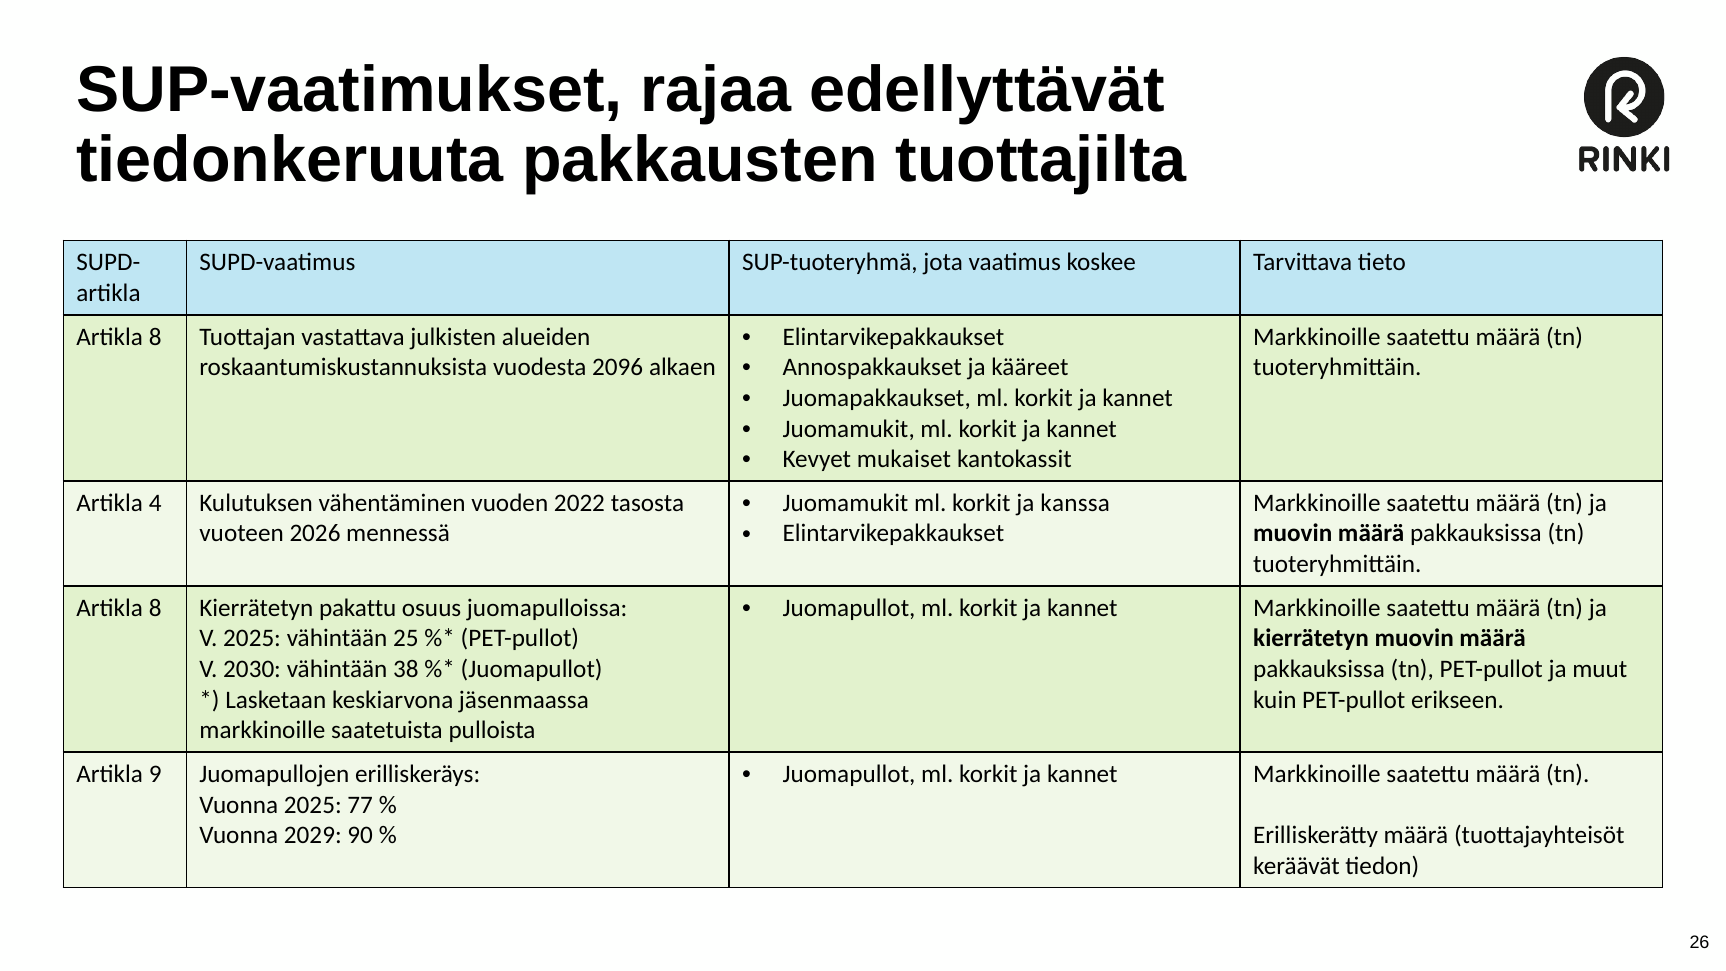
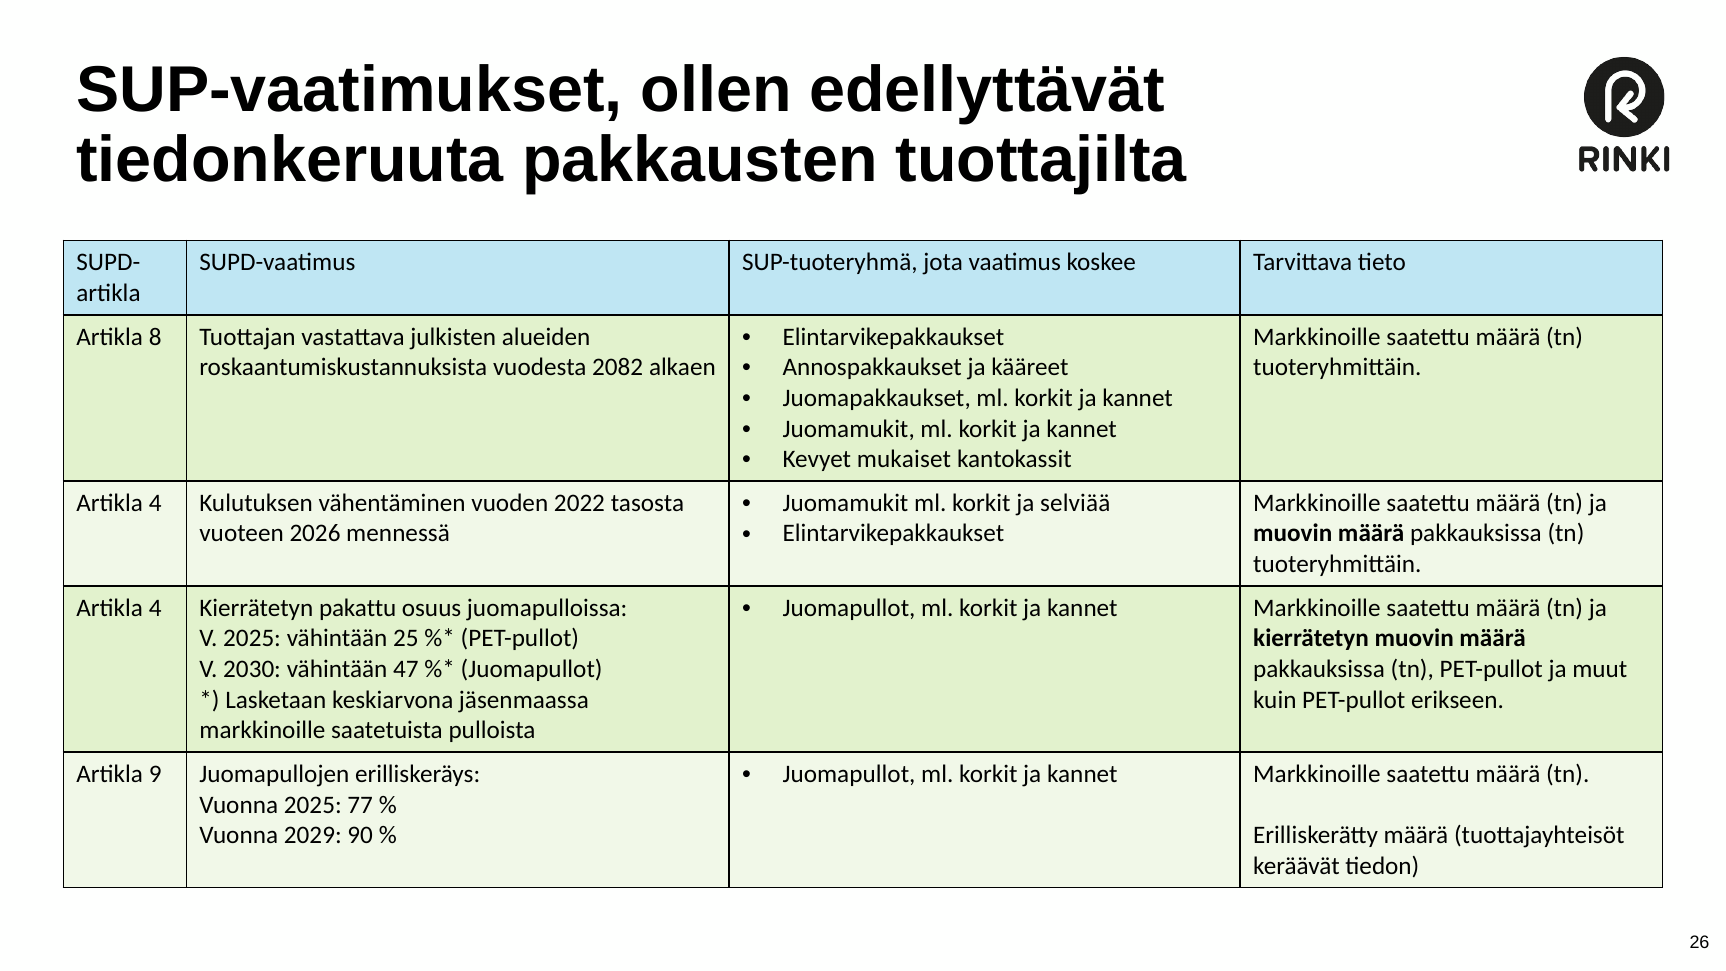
rajaa: rajaa -> ollen (716, 90)
2096: 2096 -> 2082 (618, 367)
kanssa: kanssa -> selviää (1075, 503)
8: 8 -> 4 (155, 608)
38: 38 -> 47 (406, 669)
